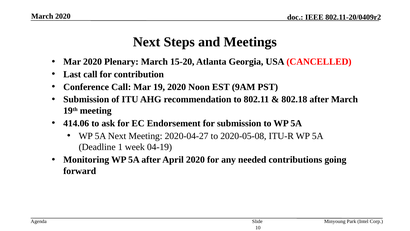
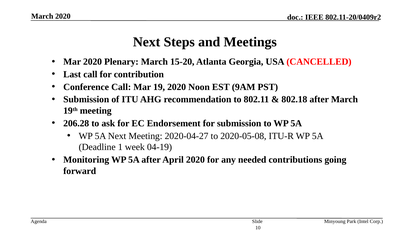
414.06: 414.06 -> 206.28 (76, 123)
